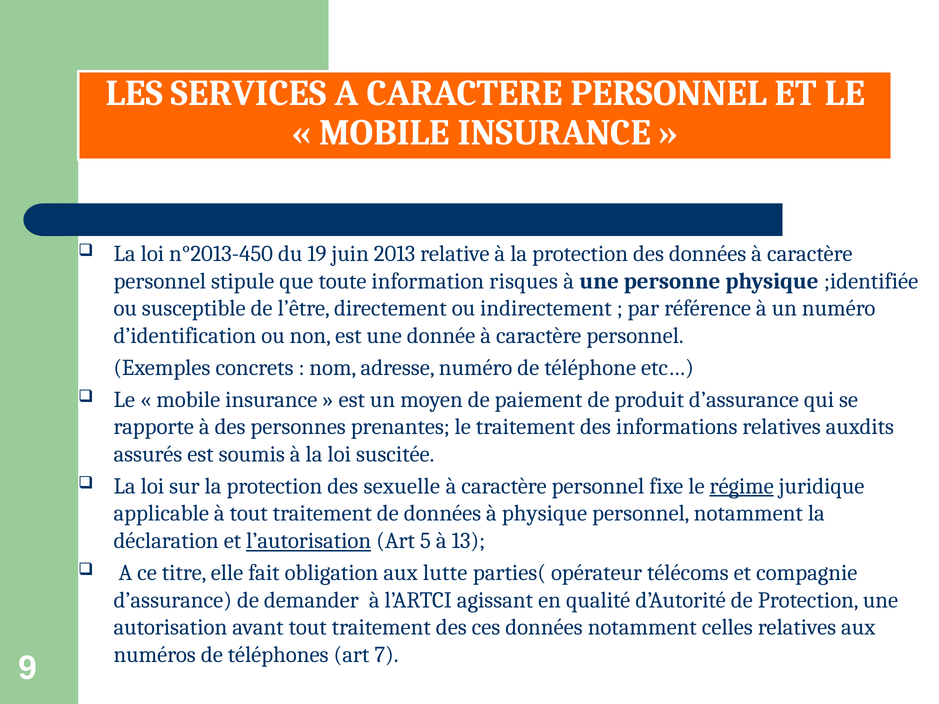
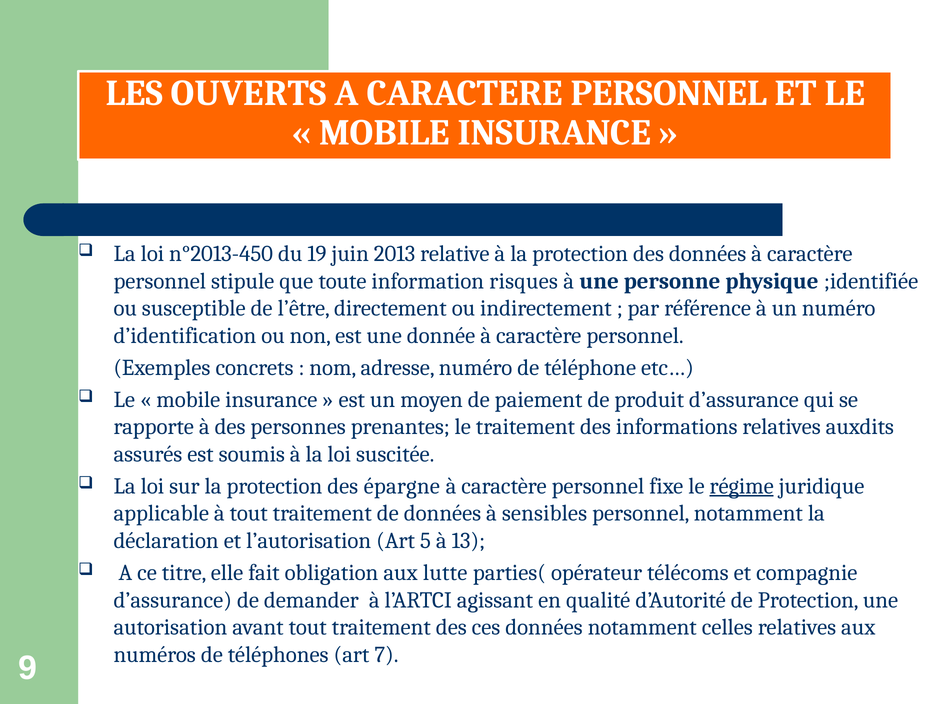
SERVICES: SERVICES -> OUVERTS (249, 93)
sexuelle: sexuelle -> épargne (402, 486)
à physique: physique -> sensibles (545, 514)
l’autorisation underline: present -> none (309, 541)
